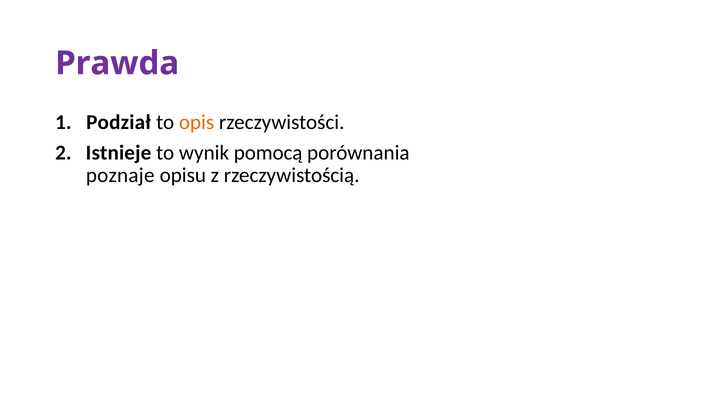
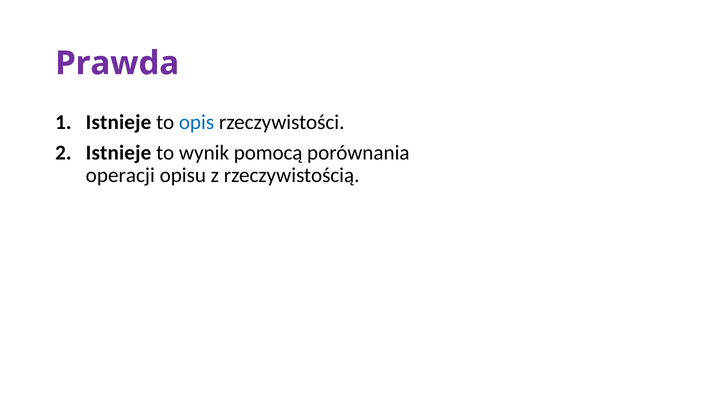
Podział: Podział -> Istnieje (119, 122)
opis colour: orange -> blue (197, 122)
poznaje: poznaje -> operacji (120, 176)
